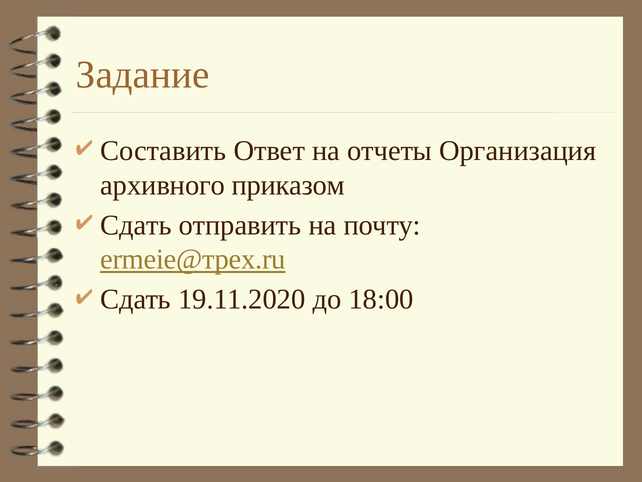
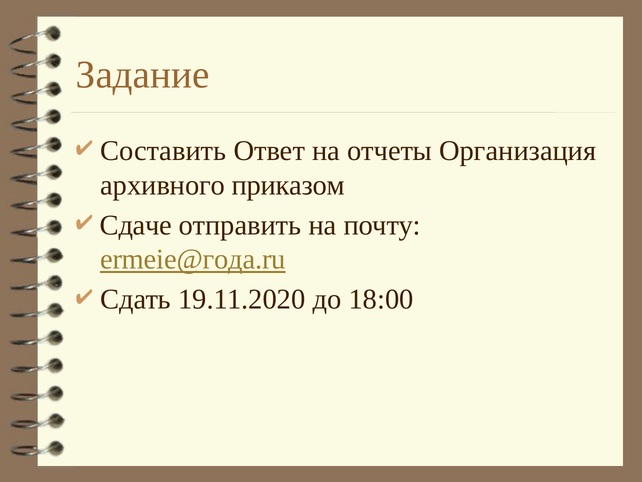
Сдать: Сдать -> Сдаче (136, 225)
ermeie@трех.ru: ermeie@трех.ru -> ermeie@года.ru (193, 259)
